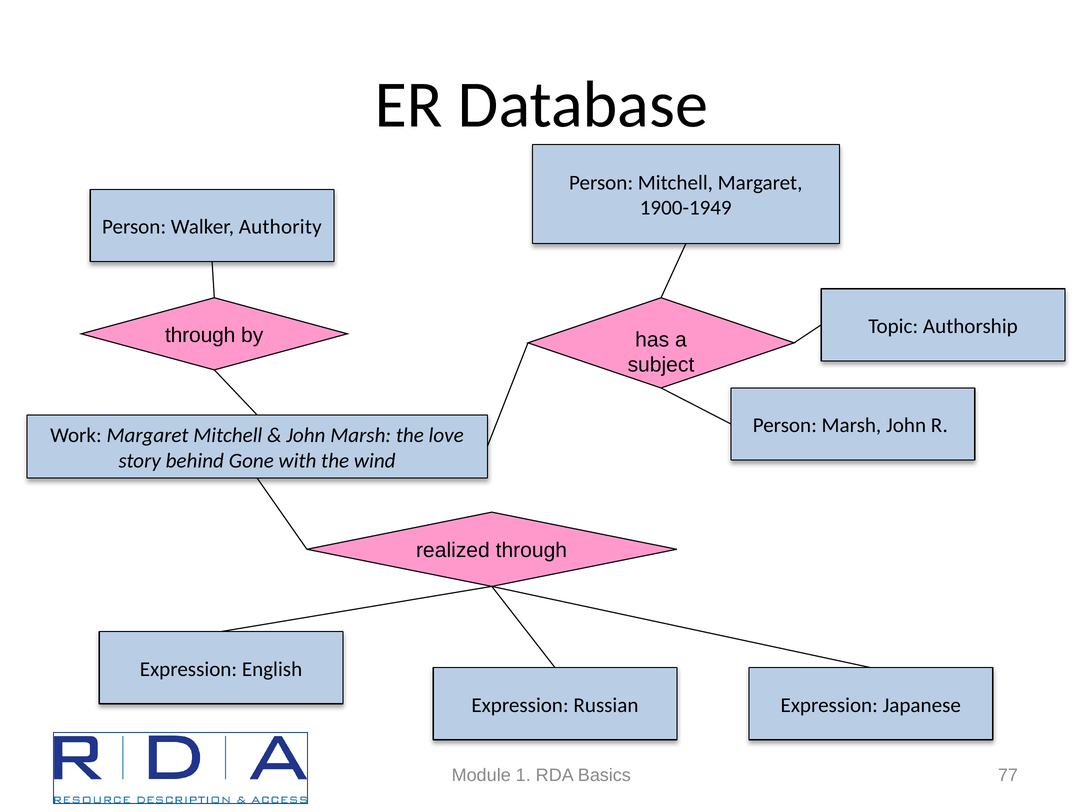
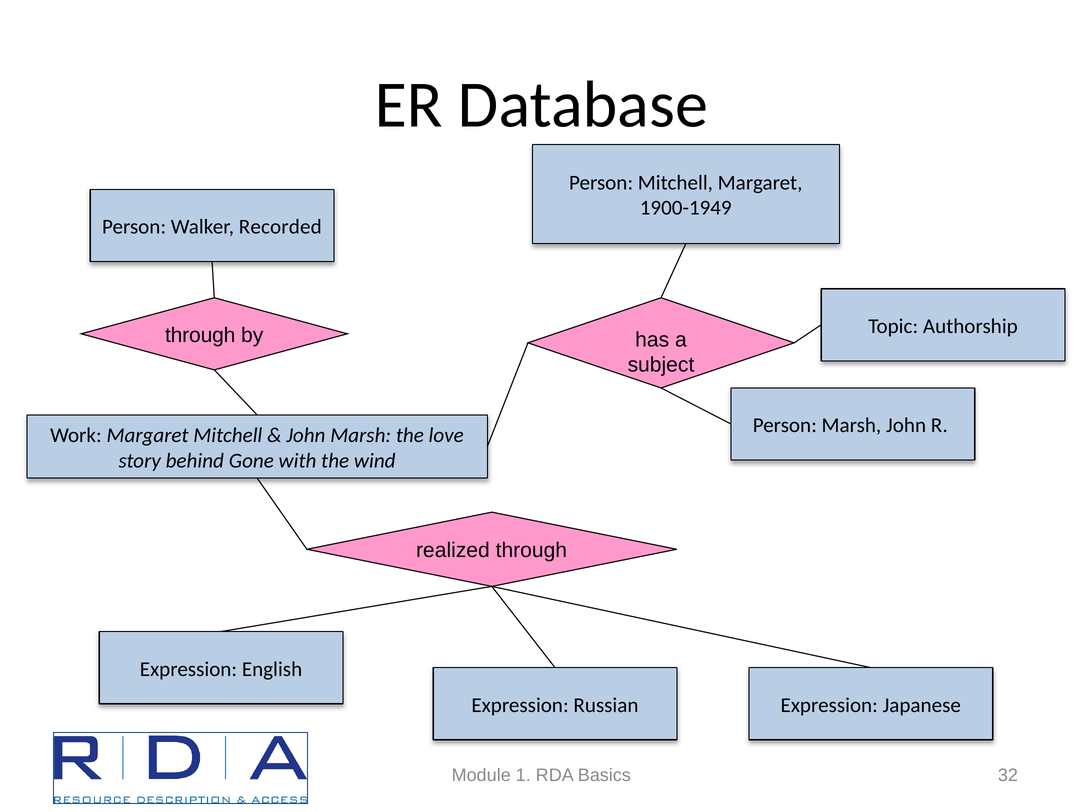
Authority: Authority -> Recorded (280, 227)
77: 77 -> 32 (1008, 776)
